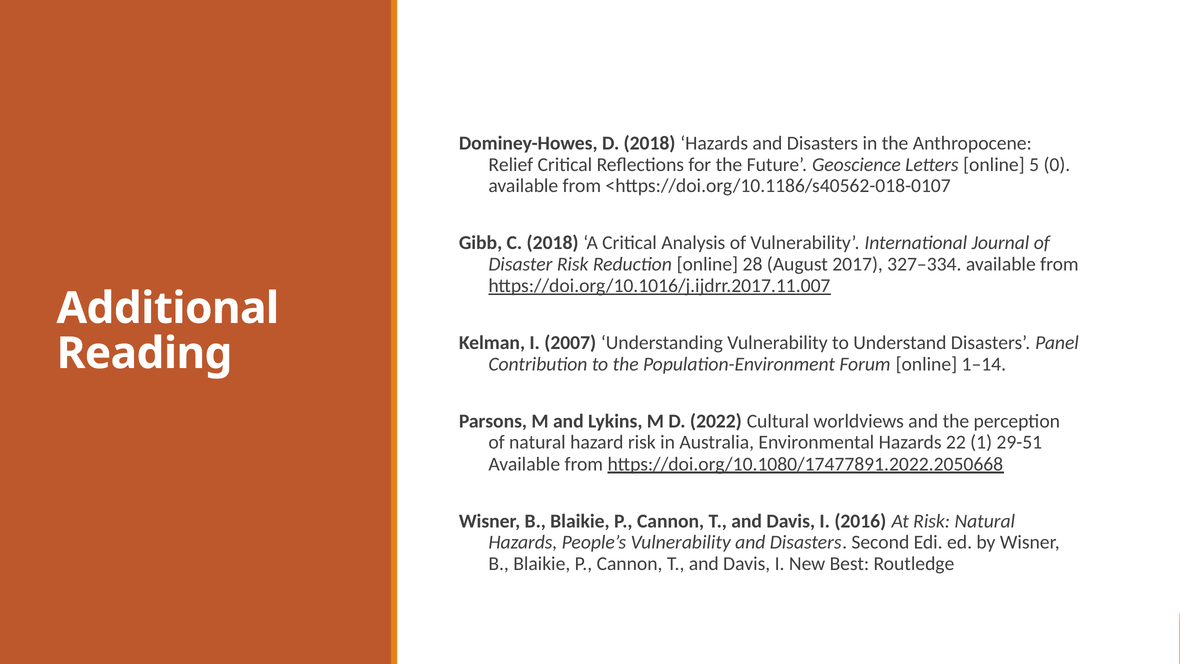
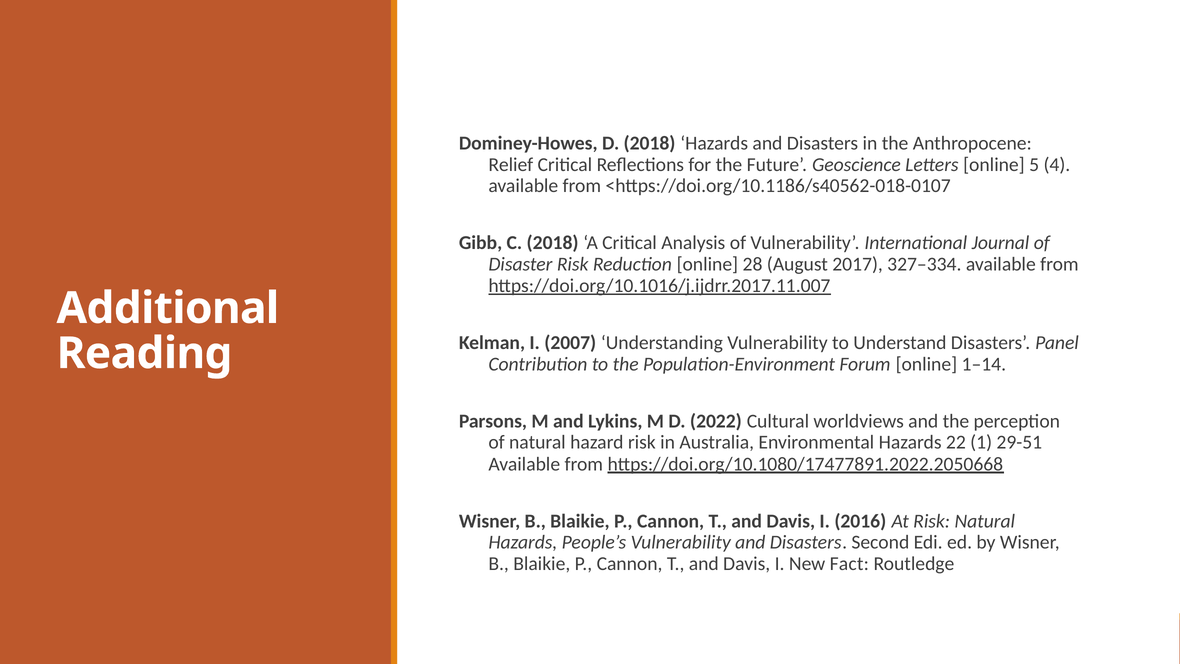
0: 0 -> 4 (1057, 165)
Best: Best -> Fact (849, 563)
